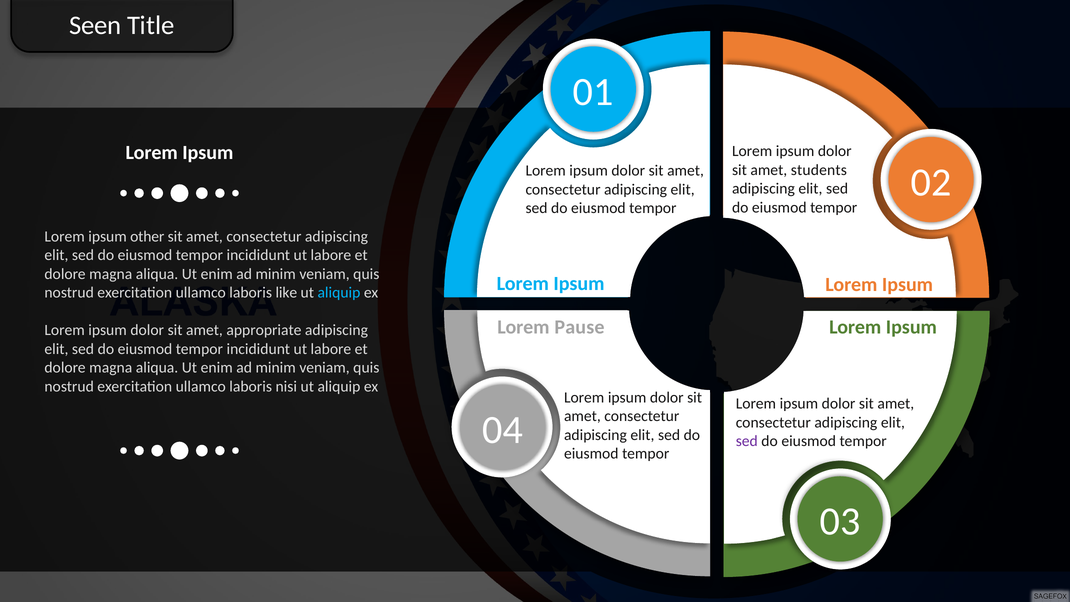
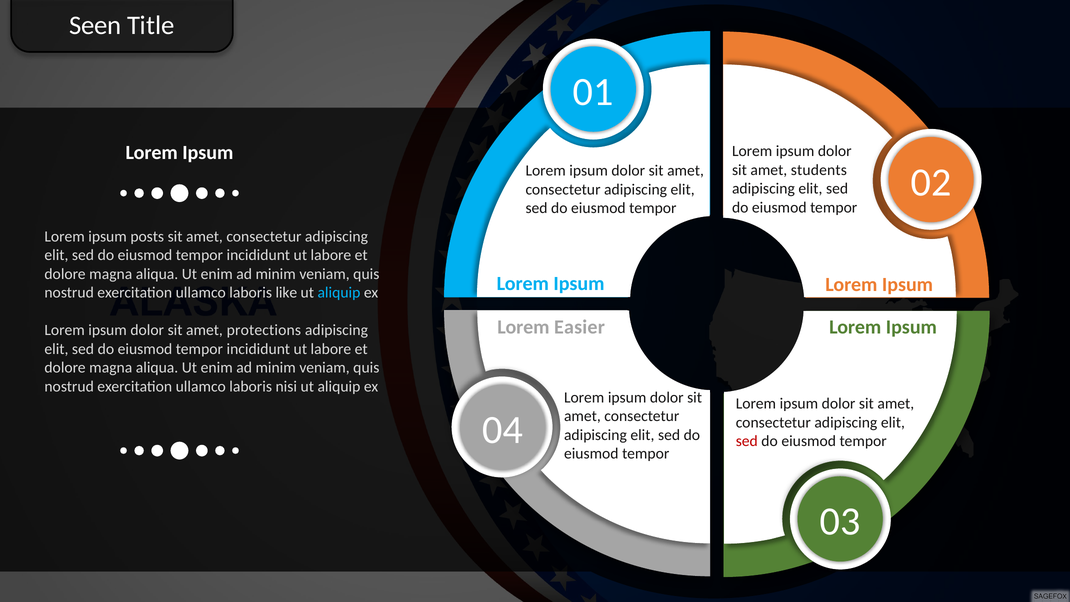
other: other -> posts (147, 236)
Pause: Pause -> Easier (579, 327)
appropriate: appropriate -> protections (264, 330)
sed colour: purple -> red (747, 441)
